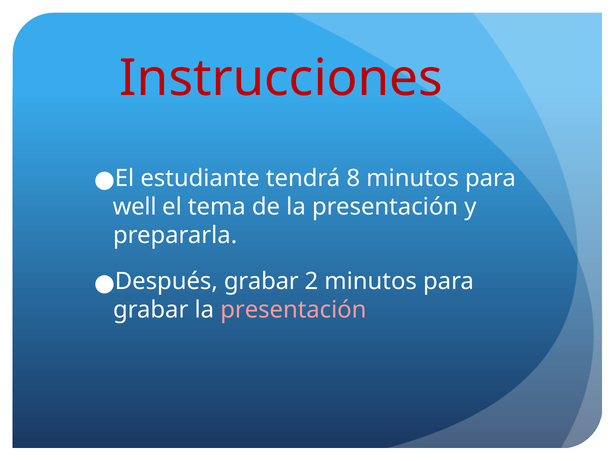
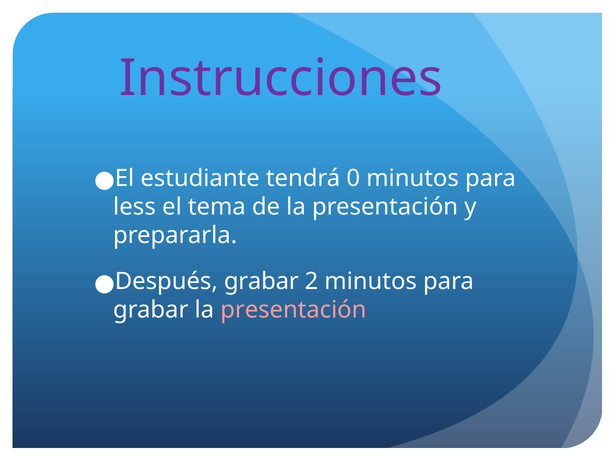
Instrucciones colour: red -> purple (281, 78)
8: 8 -> 0 (353, 178)
well: well -> less (134, 207)
